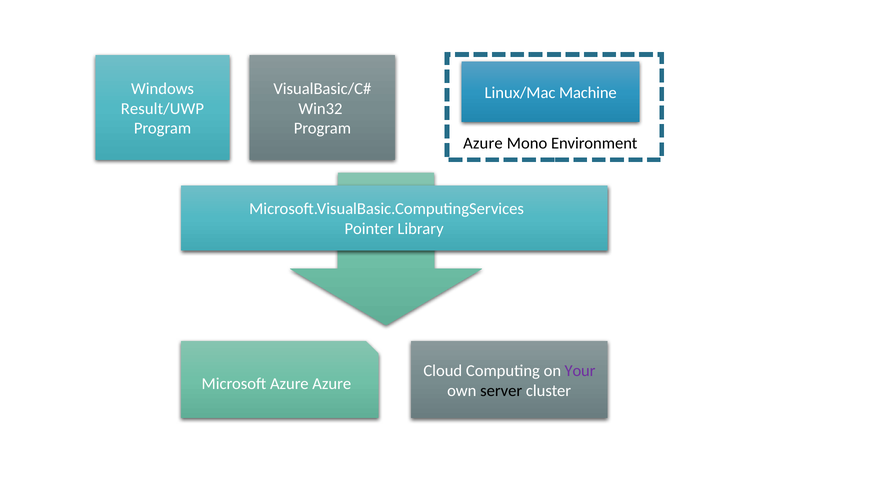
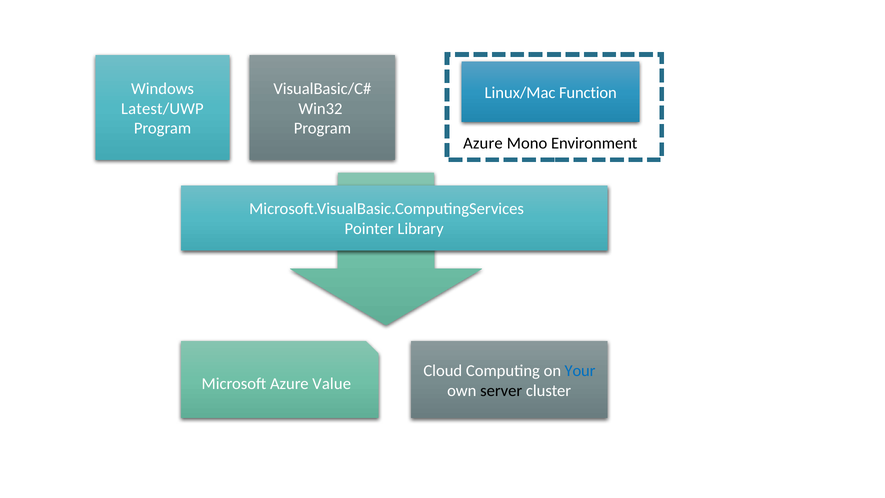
Machine: Machine -> Function (588, 93)
Result/UWP: Result/UWP -> Latest/UWP (162, 108)
Your colour: purple -> blue (580, 370)
Azure Azure: Azure -> Value (332, 384)
